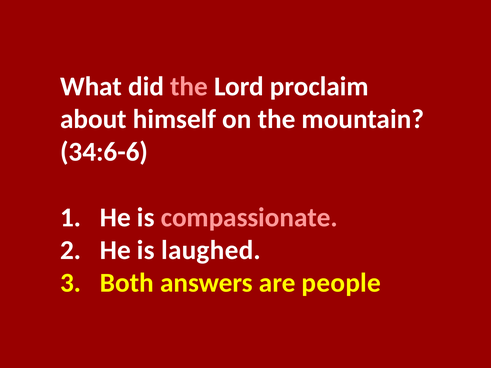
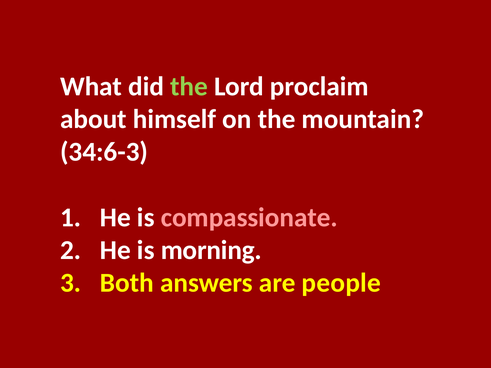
the colour: pink -> light green (189, 87)
34:6-6: 34:6-6 -> 34:6-3 (104, 152)
laughed: laughed -> morning (211, 250)
